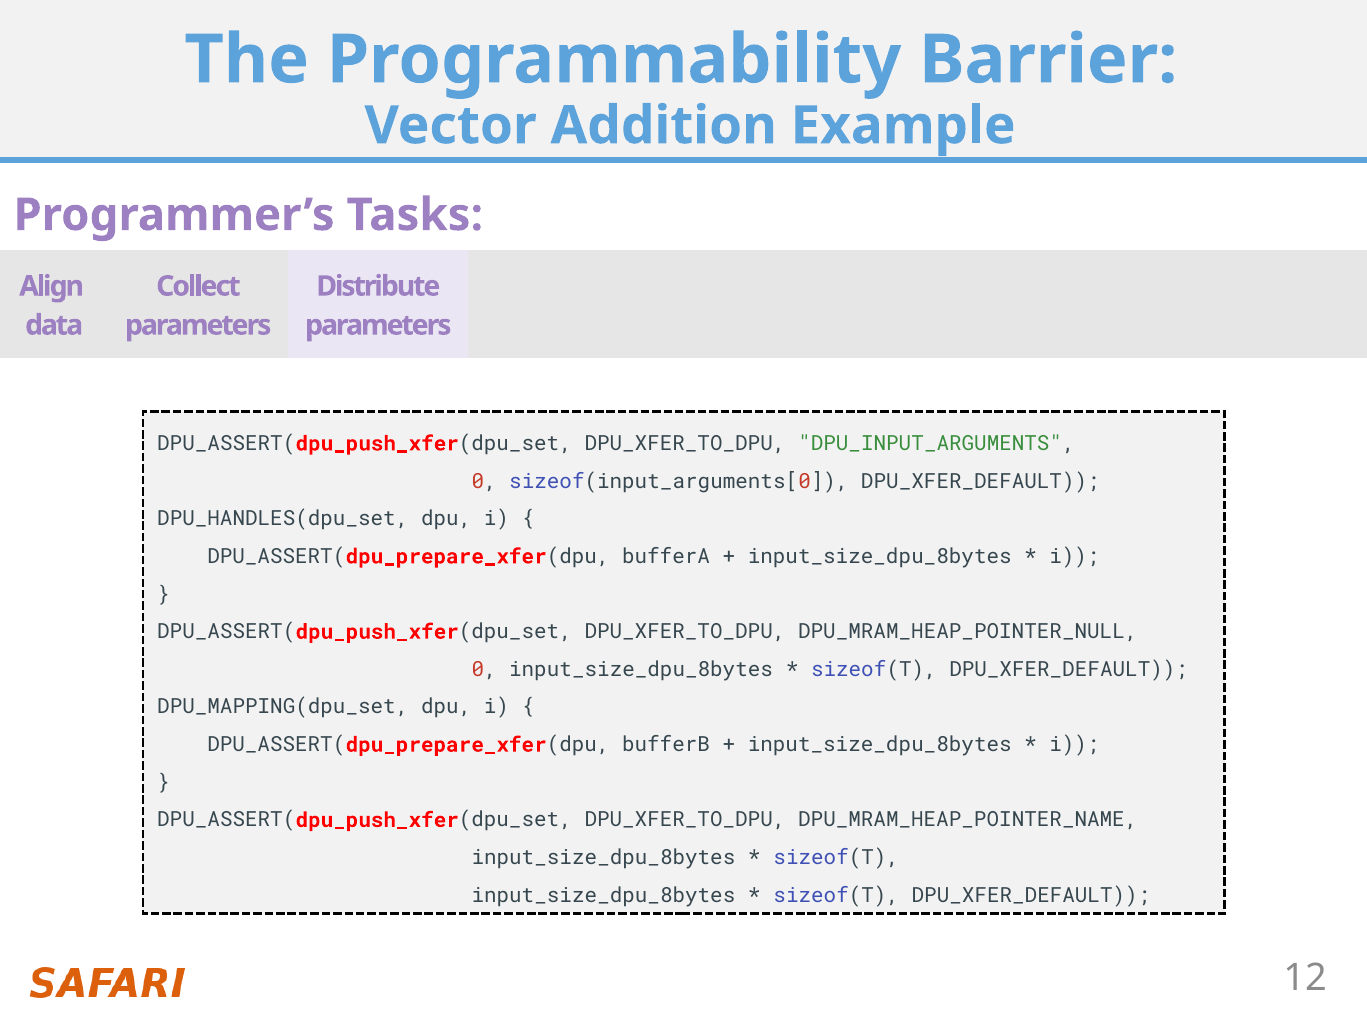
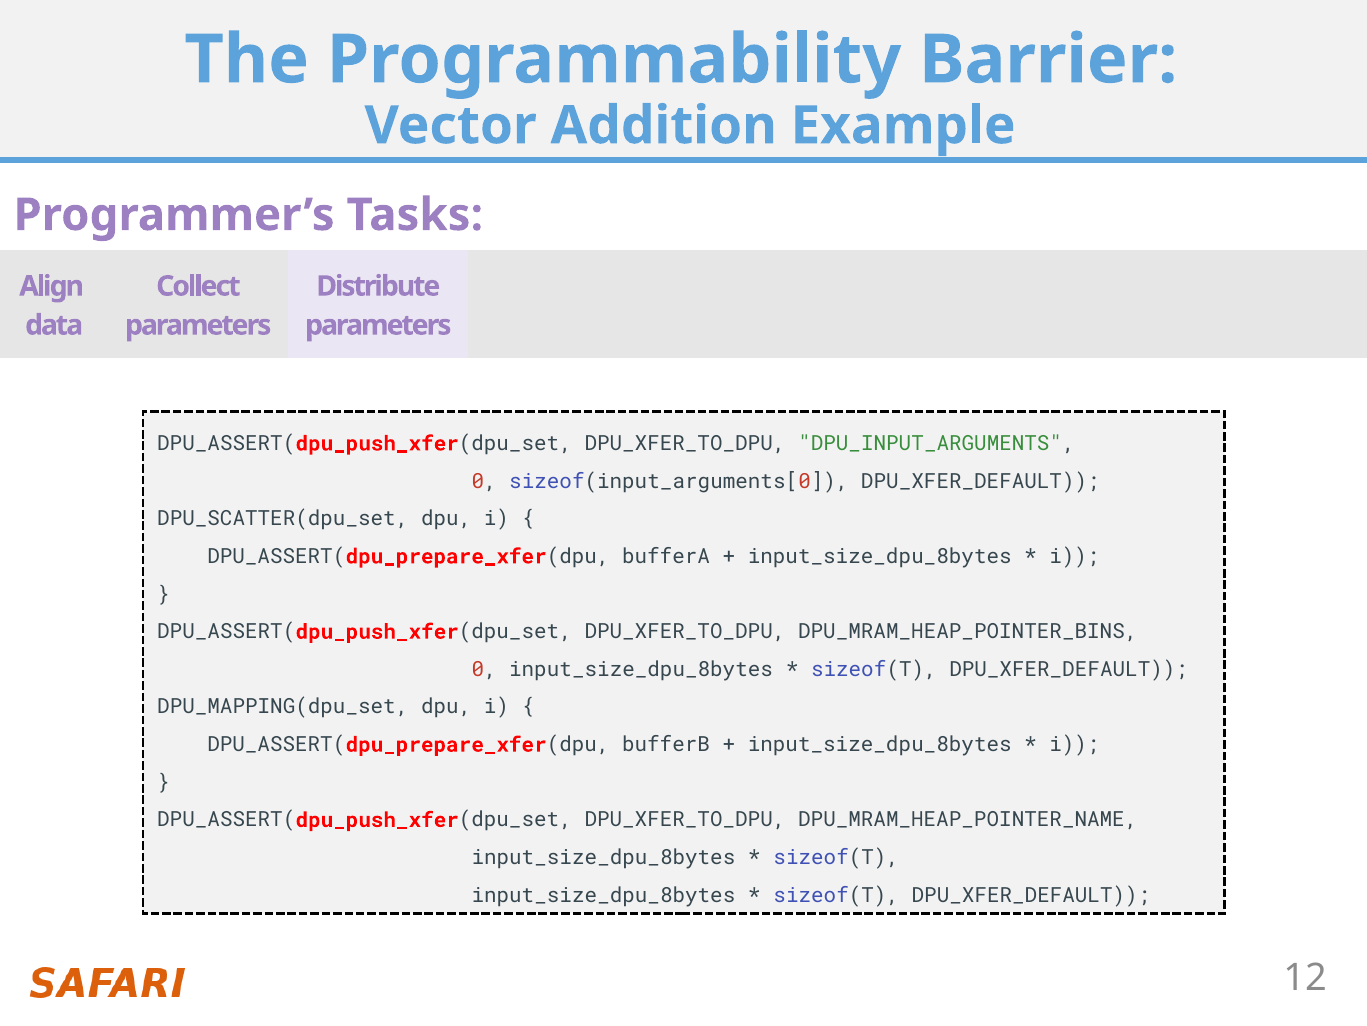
DPU_HANDLES(dpu_set: DPU_HANDLES(dpu_set -> DPU_SCATTER(dpu_set (283, 518)
DPU_MRAM_HEAP_POINTER_NULL: DPU_MRAM_HEAP_POINTER_NULL -> DPU_MRAM_HEAP_POINTER_BINS (968, 631)
